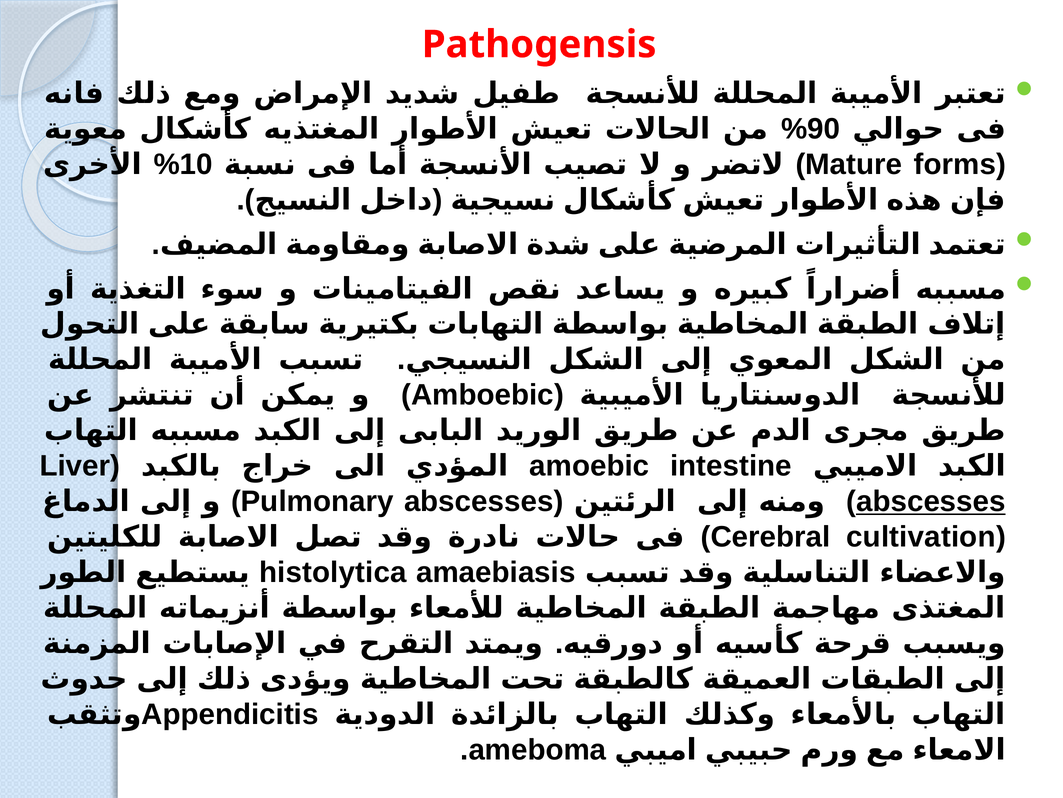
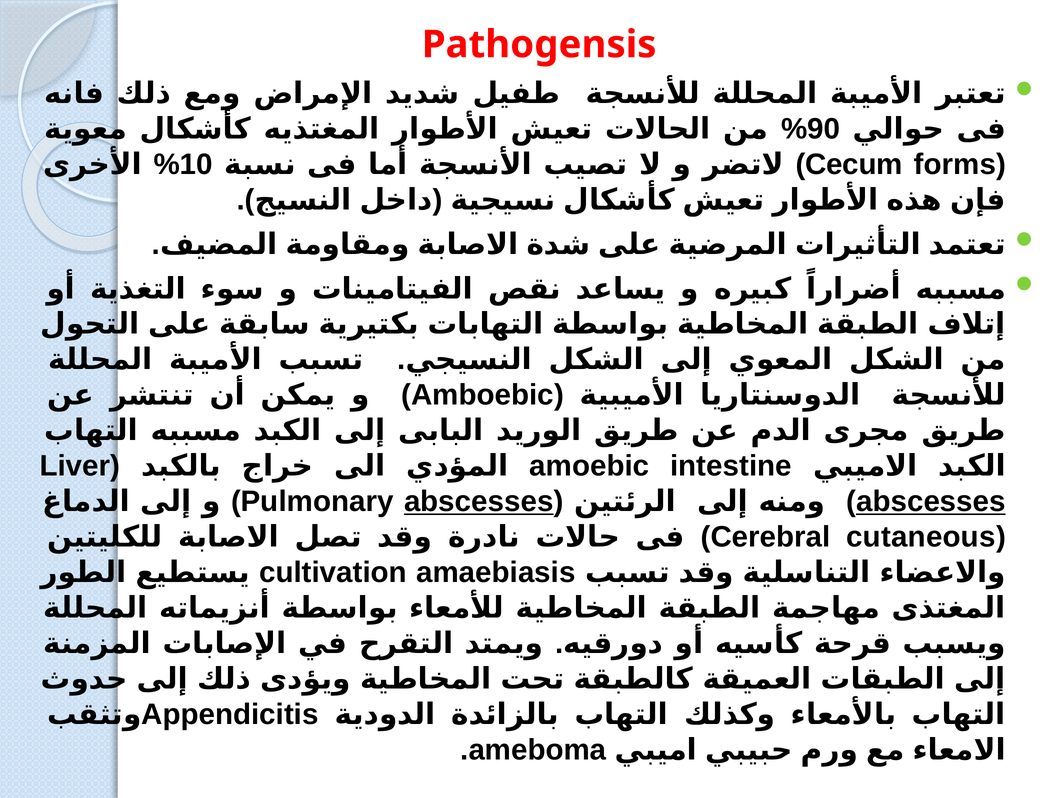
Mature: Mature -> Cecum (854, 164)
abscesses underline: none -> present (479, 501)
cultivation: cultivation -> cutaneous (921, 537)
histolytica: histolytica -> cultivation (333, 572)
